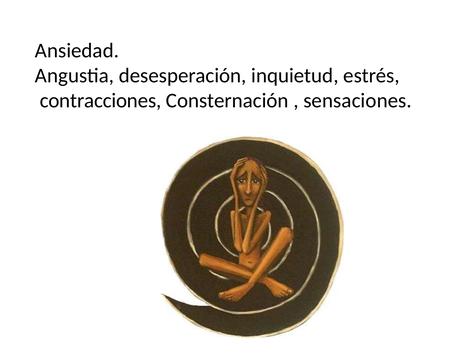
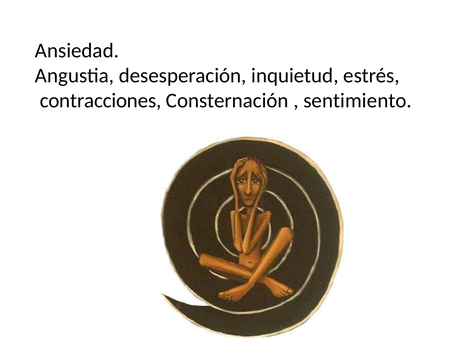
sensaciones: sensaciones -> sentimiento (358, 101)
